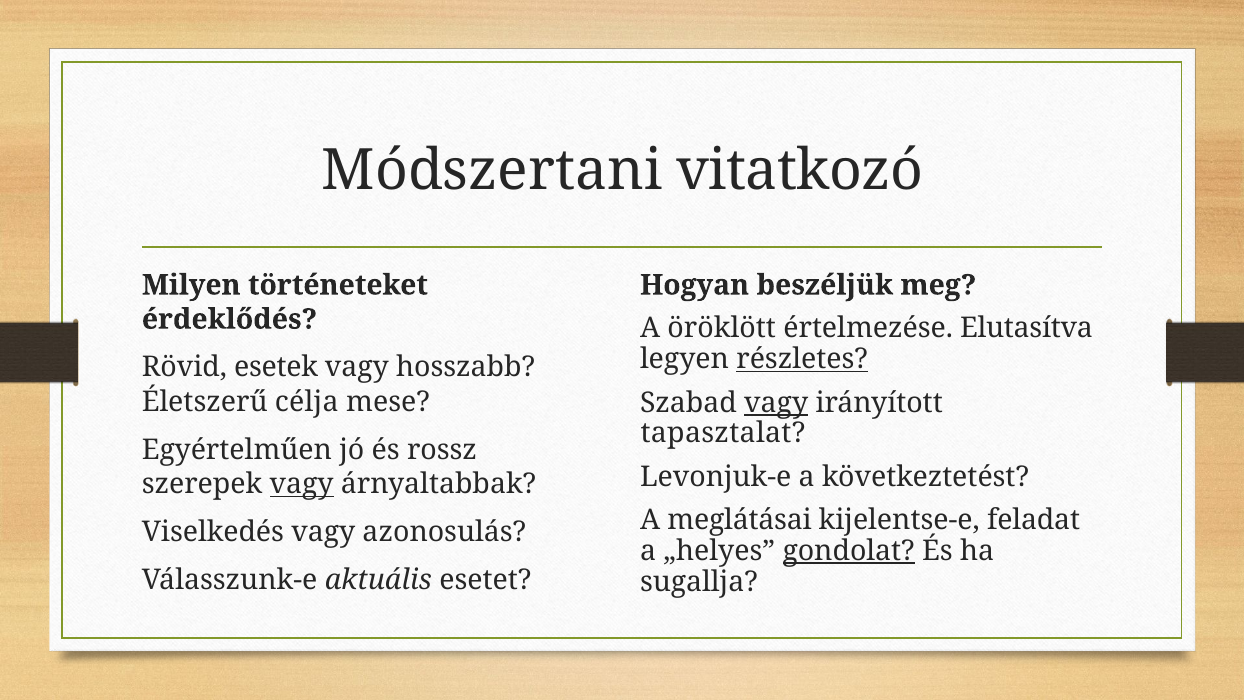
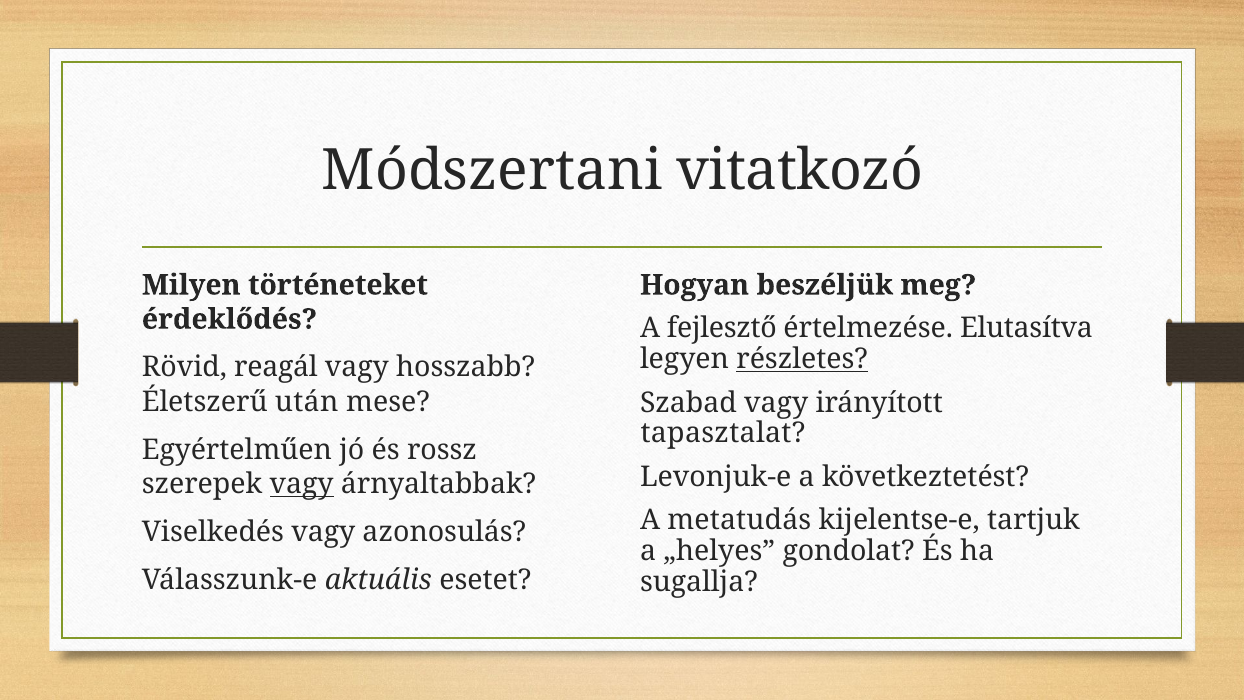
öröklött: öröklött -> fejlesztő (722, 328)
esetek: esetek -> reagál (276, 367)
célja: célja -> után (307, 402)
vagy underline: present -> none (776, 402)
meglátásai: meglátásai -> metatudás (739, 520)
feladat: feladat -> tartjuk (1034, 520)
gondolat underline: present -> none (849, 551)
